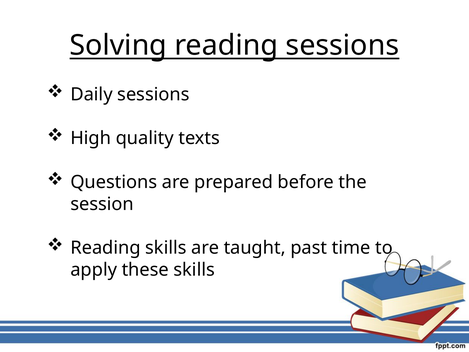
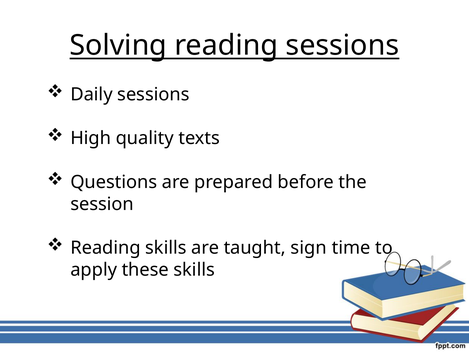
past: past -> sign (309, 248)
